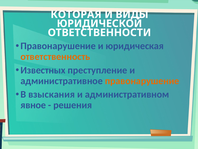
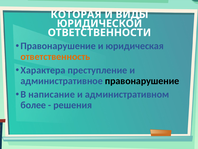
Известных: Известных -> Характера (43, 70)
правонарушение colour: orange -> black (142, 81)
взыскания: взыскания -> написание (52, 94)
явное: явное -> более (33, 105)
